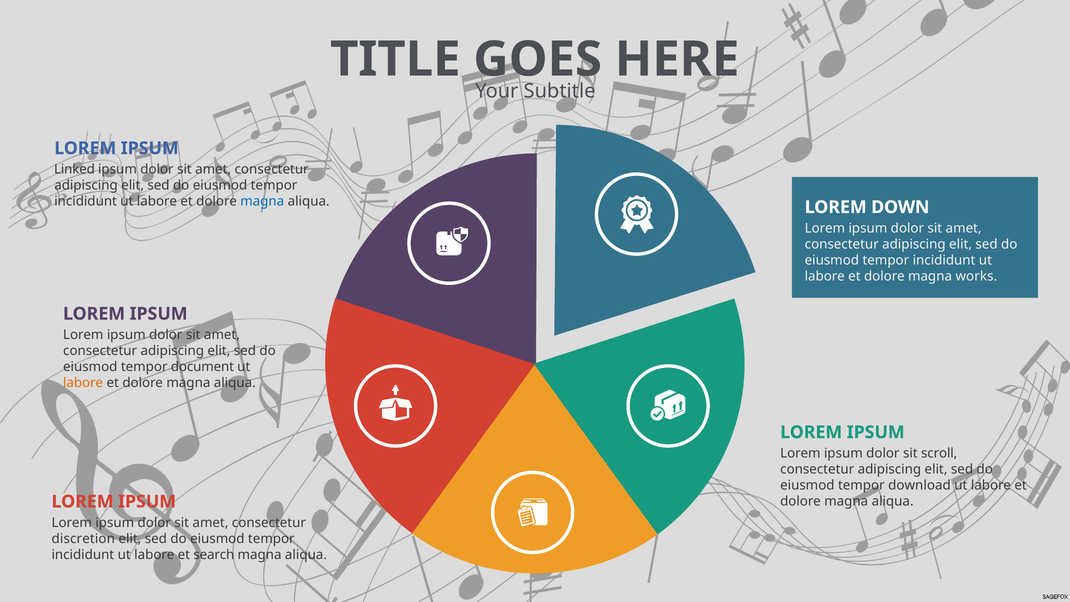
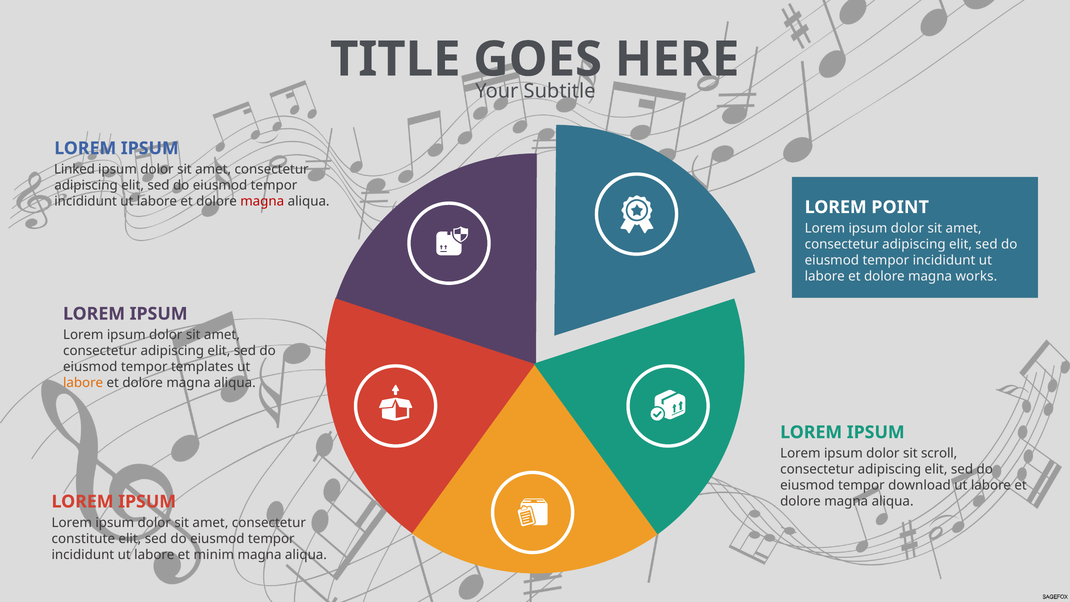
magna colour: blue -> red (262, 201)
DOWN: DOWN -> POINT (900, 207)
document: document -> templates (202, 367)
discretion: discretion -> constitute (83, 539)
search: search -> minim (214, 555)
